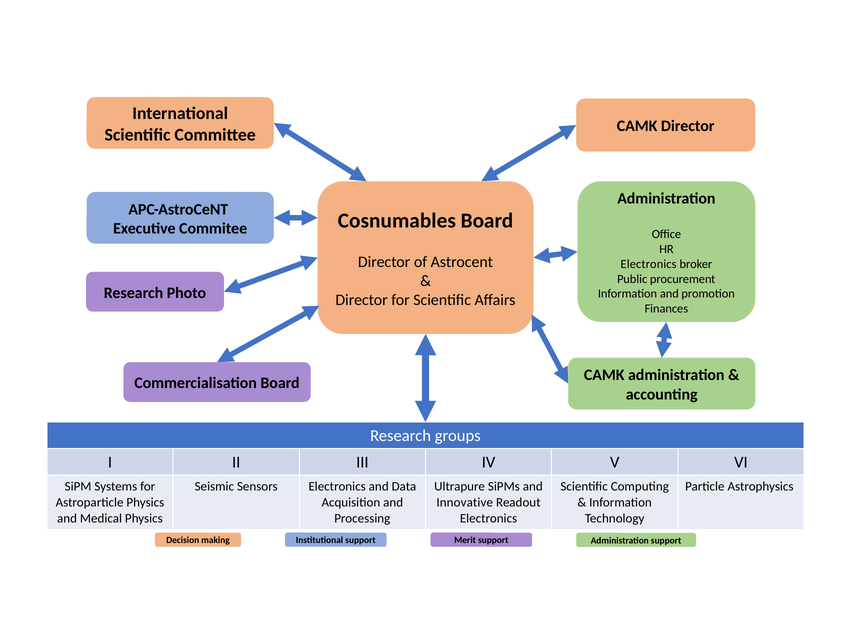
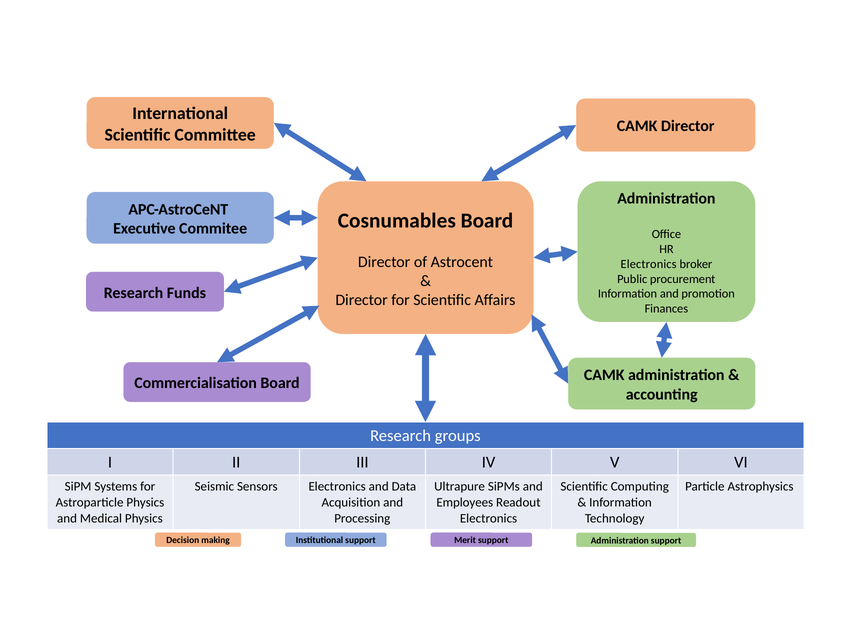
Photo: Photo -> Funds (186, 293)
Innovative: Innovative -> Employees (465, 503)
